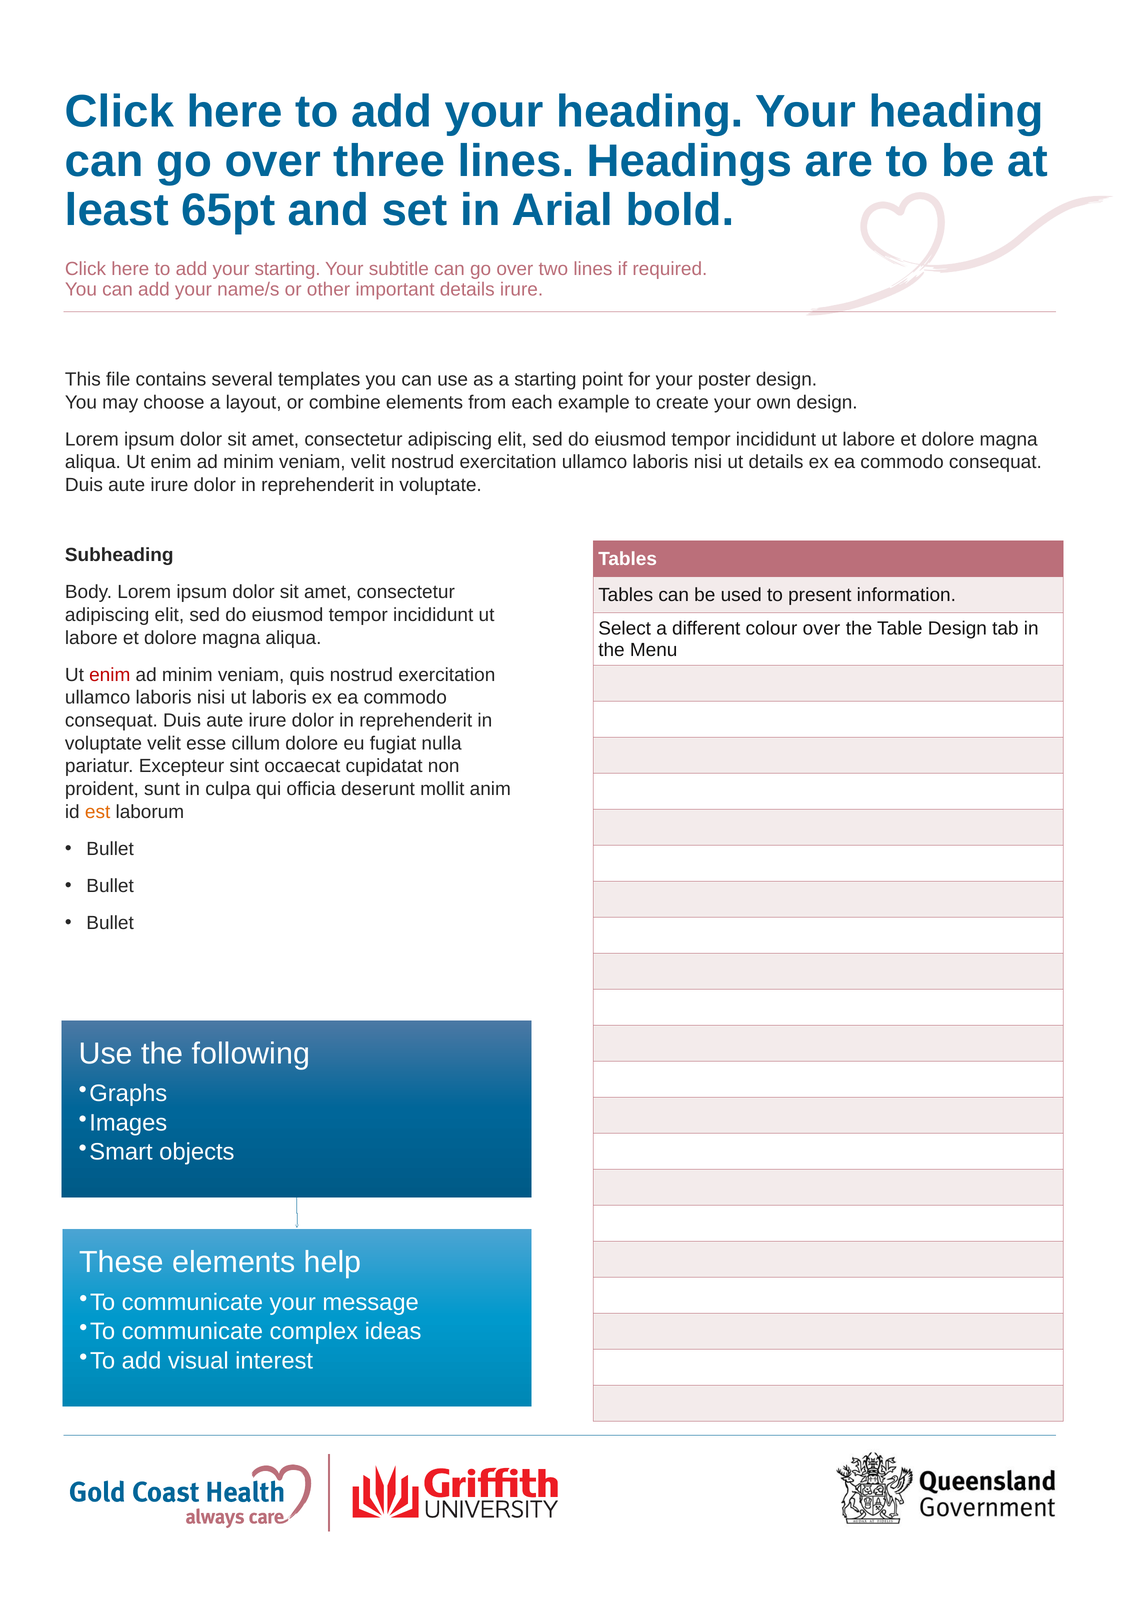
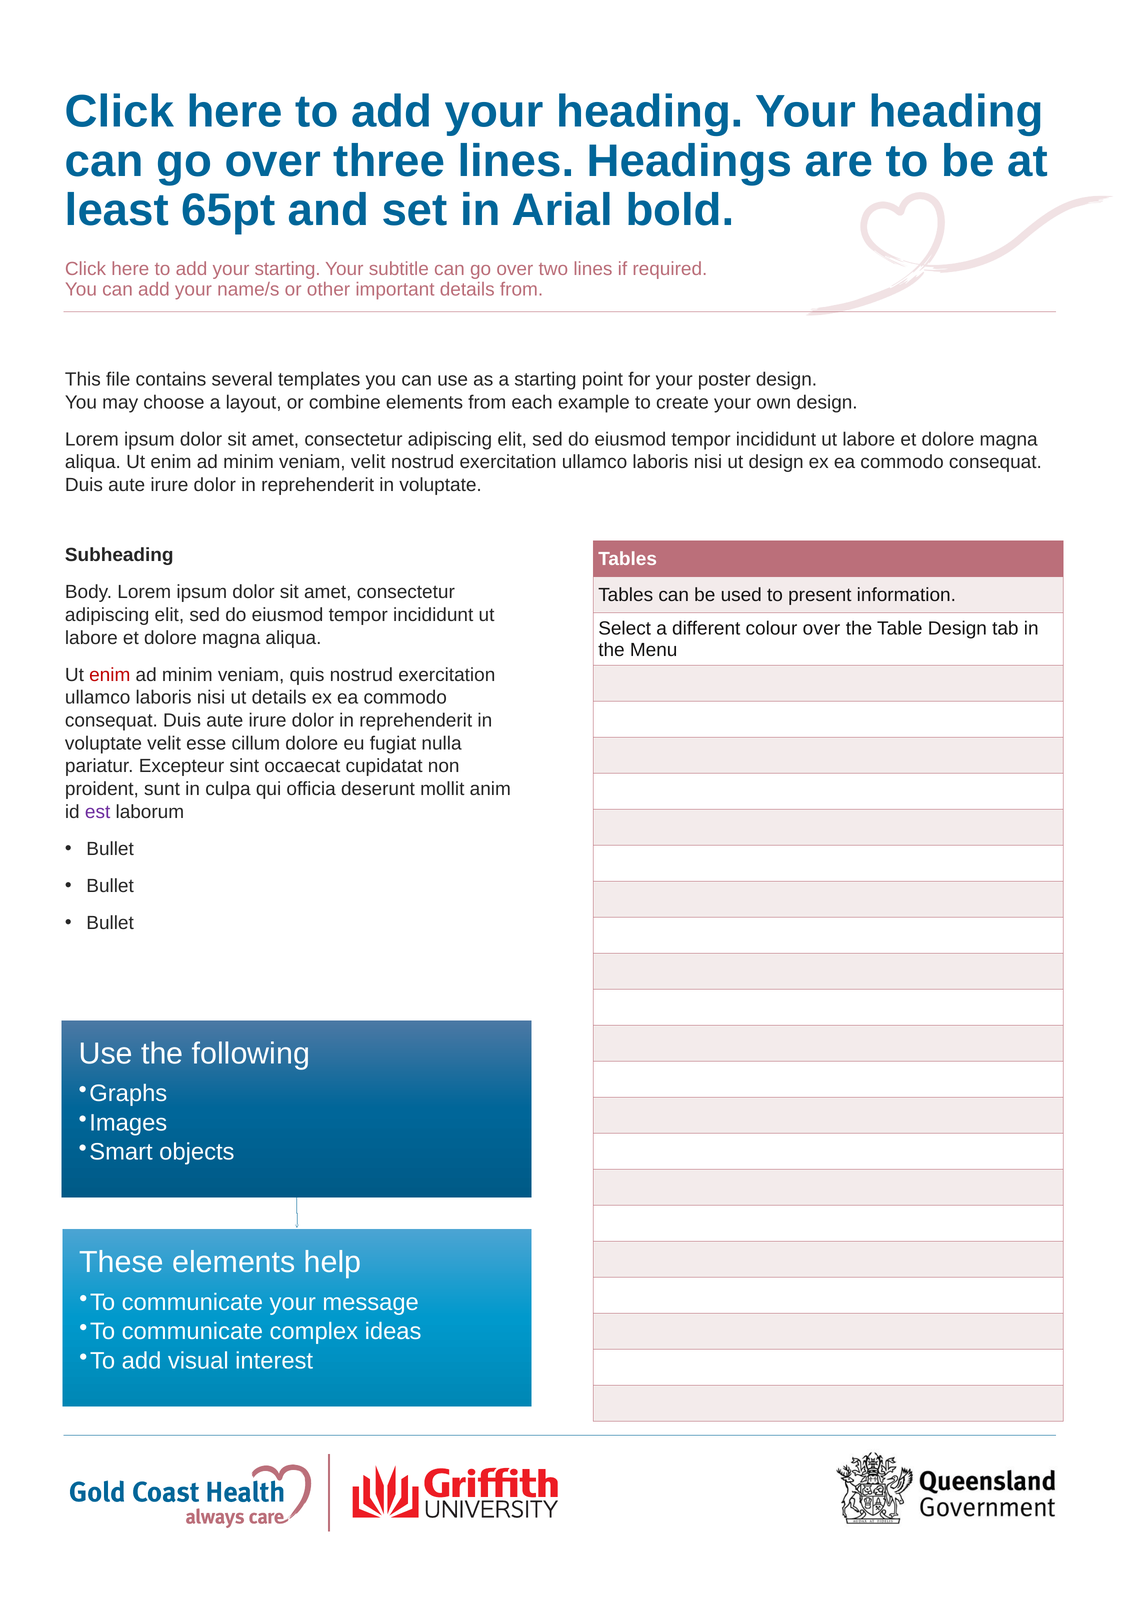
details irure: irure -> from (522, 290)
ut details: details -> design (776, 462)
ut laboris: laboris -> details (279, 698)
est colour: orange -> purple (98, 812)
